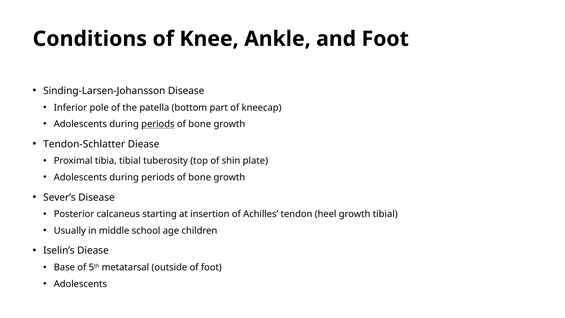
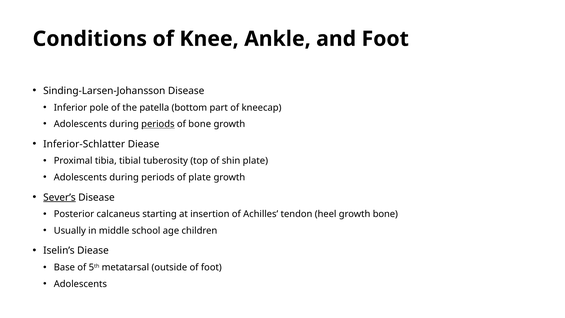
Tendon-Schlatter: Tendon-Schlatter -> Inferior-Schlatter (84, 144)
bone: bone -> plate (200, 177)
Sever’s underline: none -> present (59, 197)
growth tibial: tibial -> bone (385, 214)
